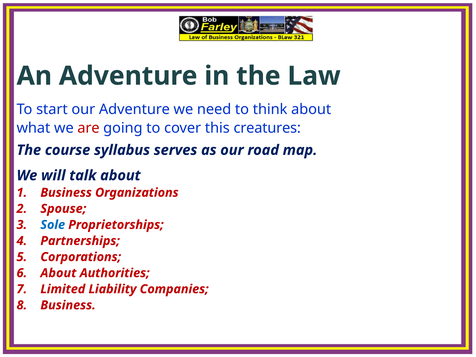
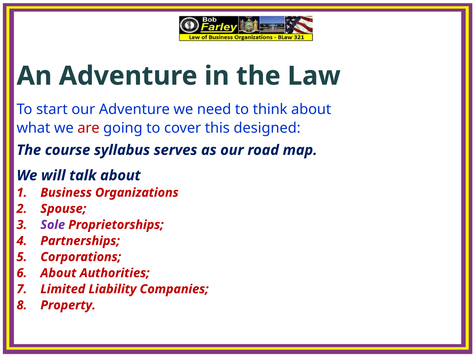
creatures: creatures -> designed (267, 128)
Sole colour: blue -> purple (53, 225)
Business: Business -> Property (68, 305)
